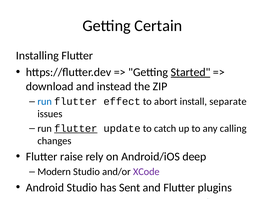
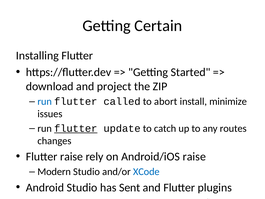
Started underline: present -> none (191, 72)
instead: instead -> project (114, 86)
effect: effect -> called (122, 101)
separate: separate -> minimize (228, 101)
calling: calling -> routes (233, 128)
Android/iOS deep: deep -> raise (194, 156)
XCode colour: purple -> blue (146, 172)
